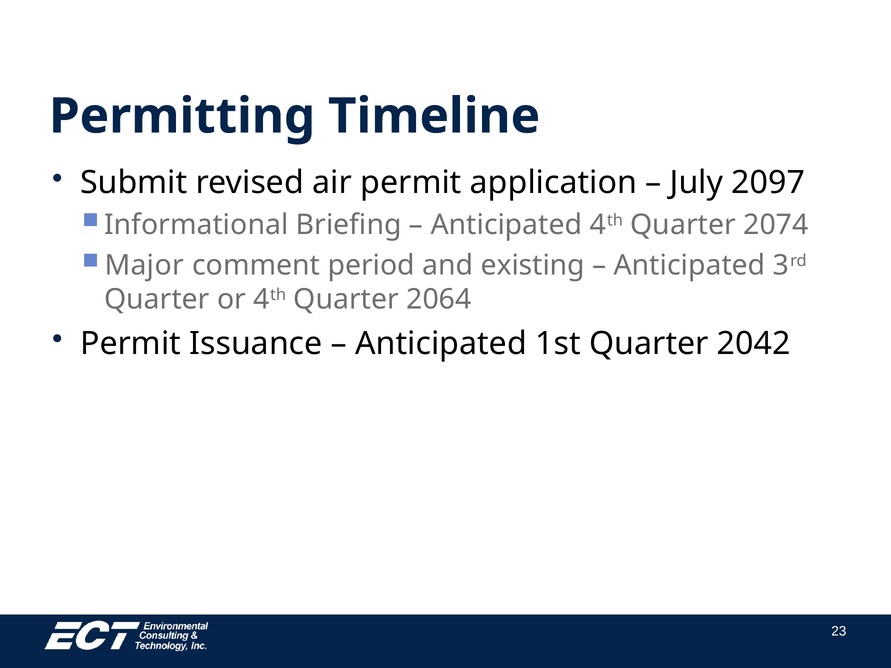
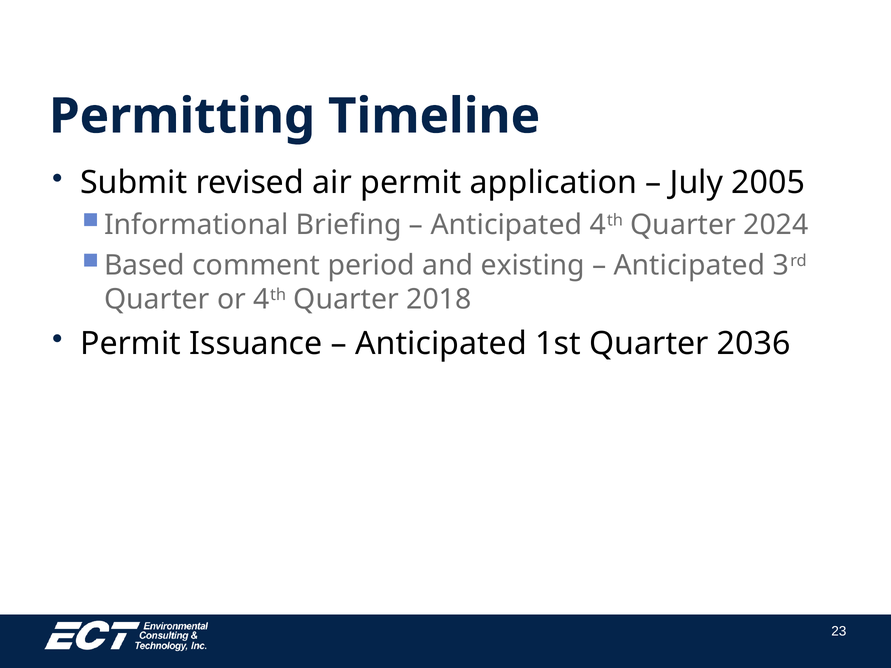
2097: 2097 -> 2005 (768, 183)
2074: 2074 -> 2024 (776, 225)
Major: Major -> Based (144, 265)
2064: 2064 -> 2018 (439, 299)
2042: 2042 -> 2036 (754, 344)
